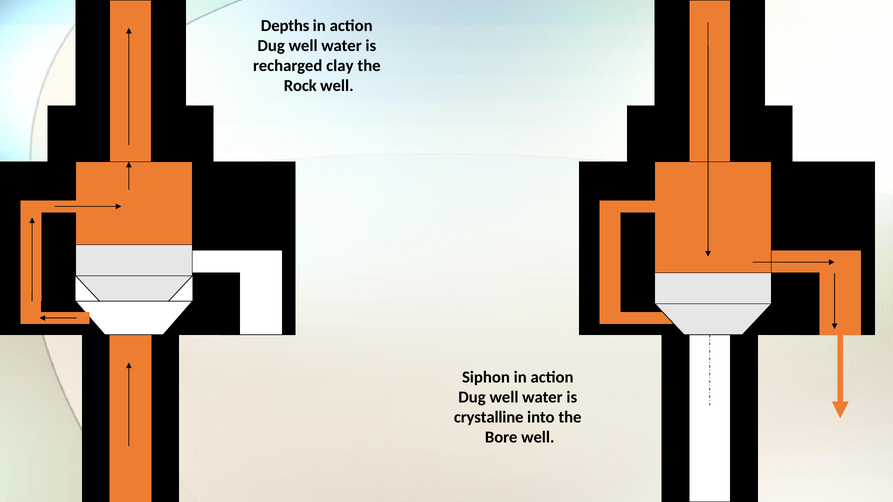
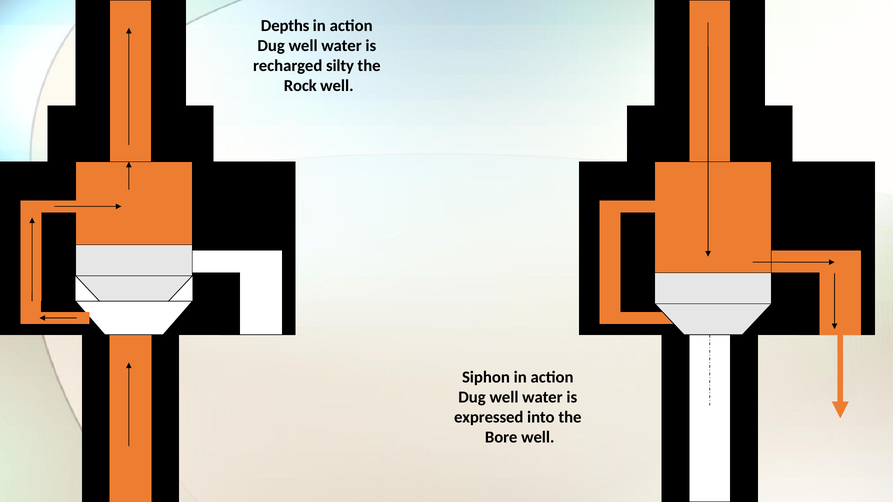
clay: clay -> silty (340, 66)
crystalline: crystalline -> expressed (489, 417)
